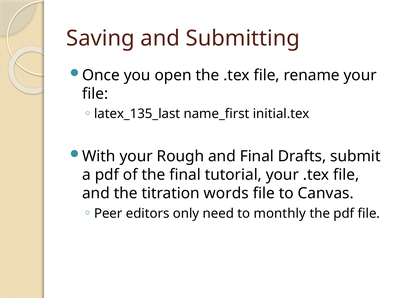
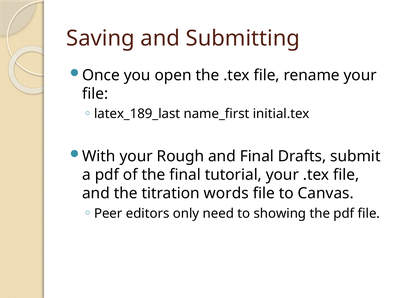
latex_135_last: latex_135_last -> latex_189_last (137, 114)
monthly: monthly -> showing (280, 213)
